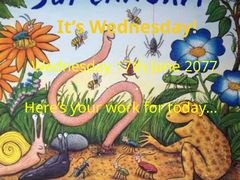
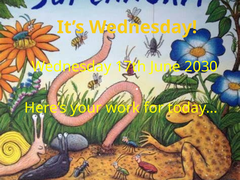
2077: 2077 -> 2030 (201, 67)
